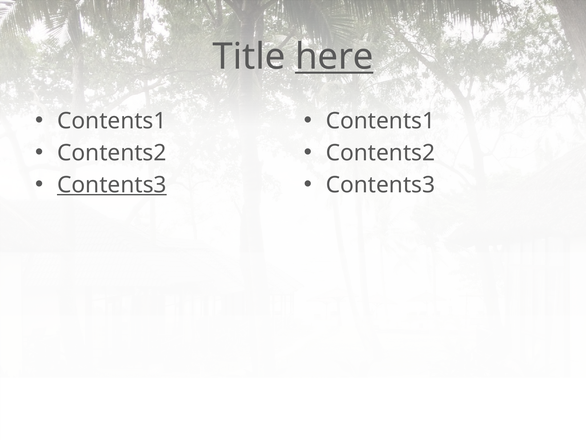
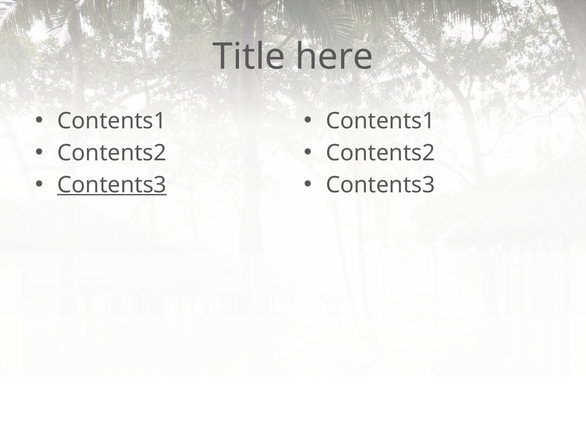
here underline: present -> none (334, 57)
